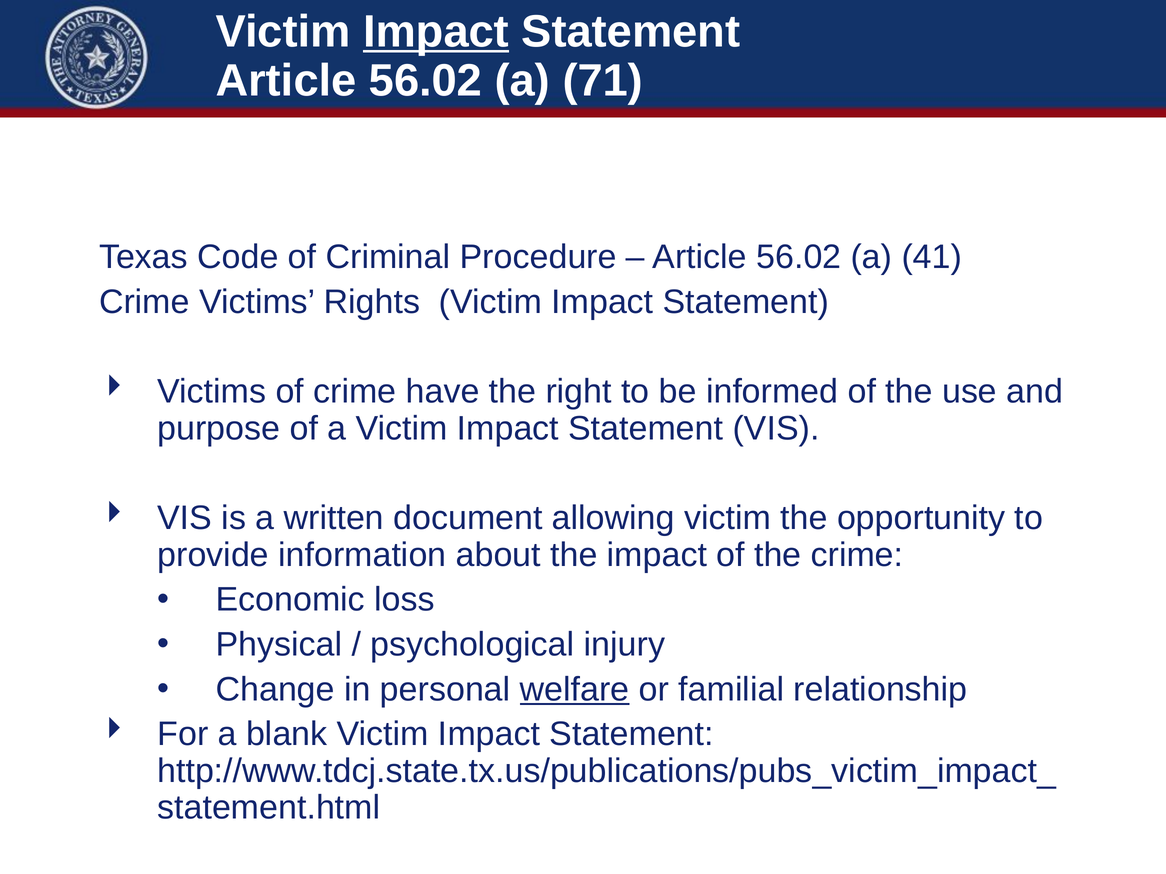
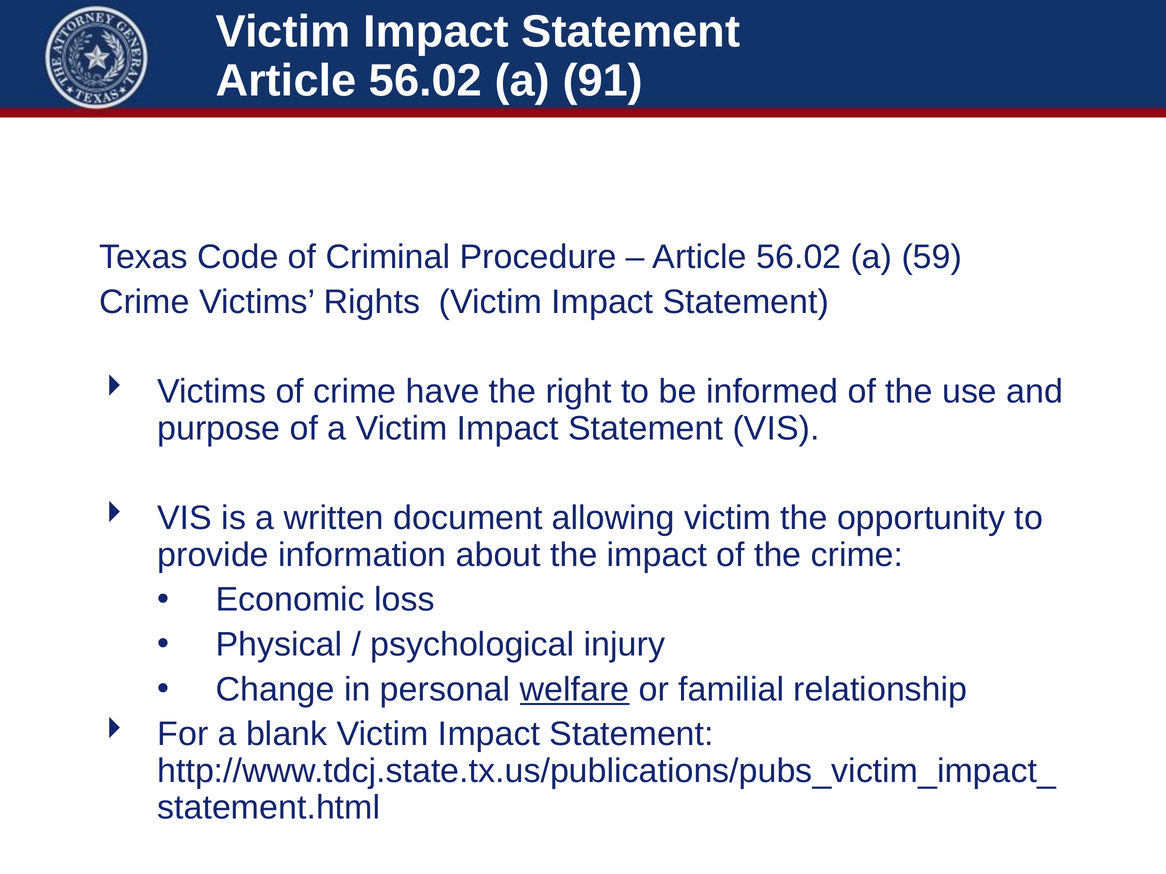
Impact underline: present -> none (436, 32)
71: 71 -> 91 (603, 81)
41: 41 -> 59 (932, 257)
